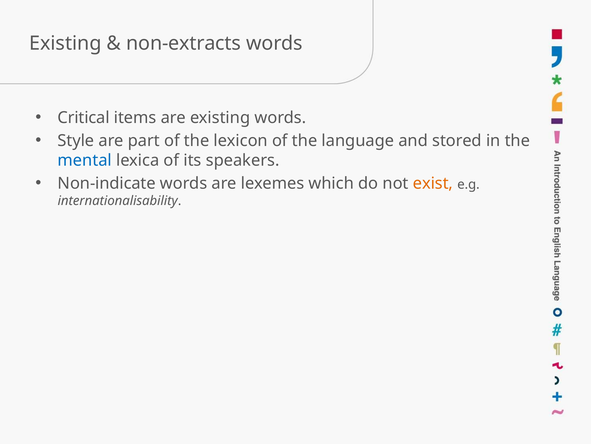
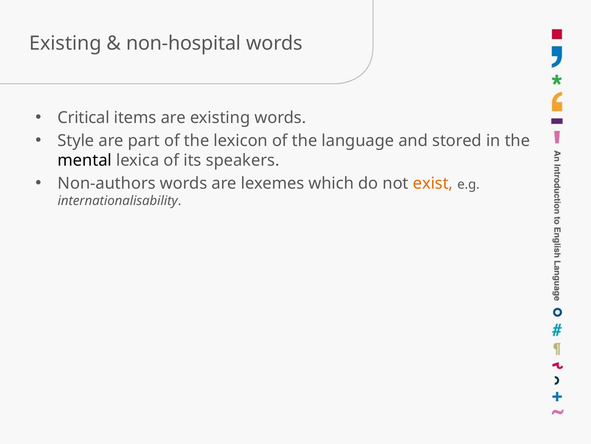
non-extracts: non-extracts -> non-hospital (184, 43)
mental colour: blue -> black (85, 160)
Non-indicate: Non-indicate -> Non-authors (107, 183)
